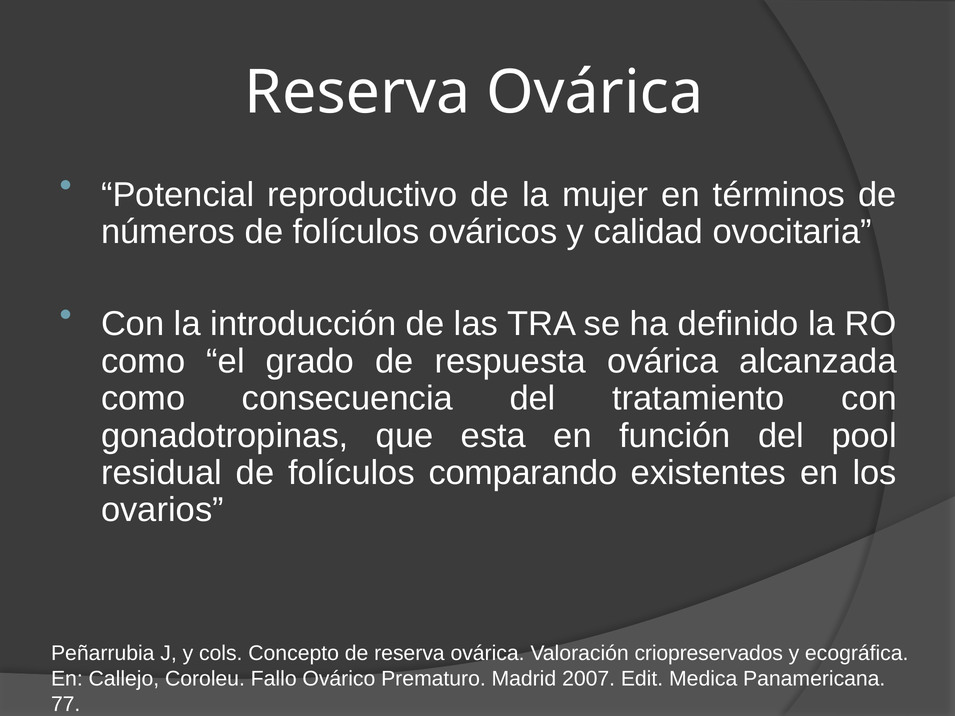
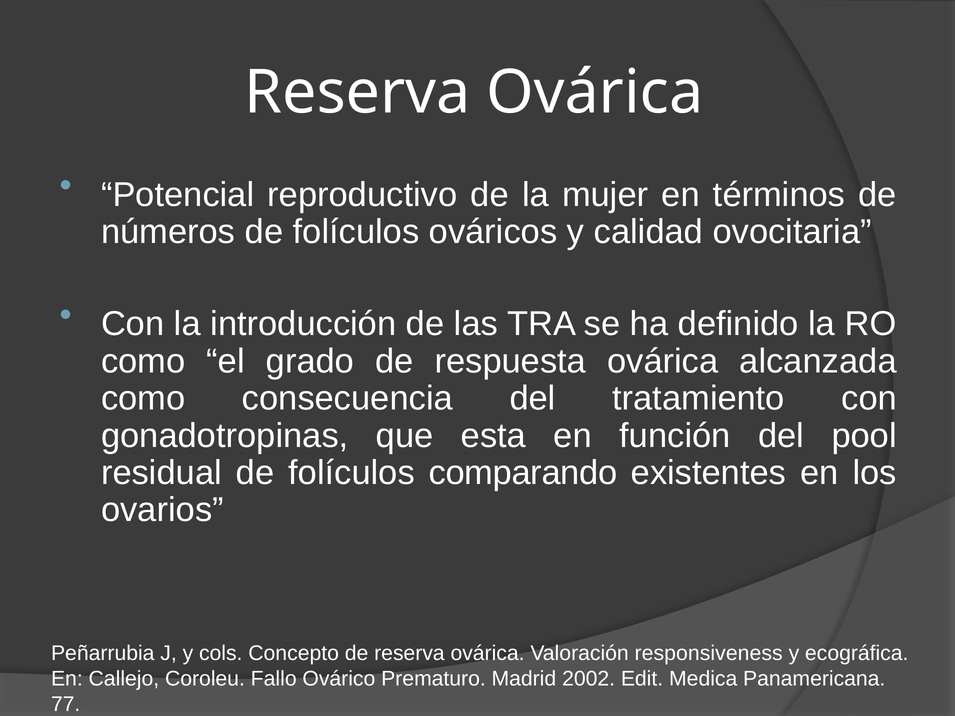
criopreservados: criopreservados -> responsiveness (709, 653)
2007: 2007 -> 2002 (589, 679)
